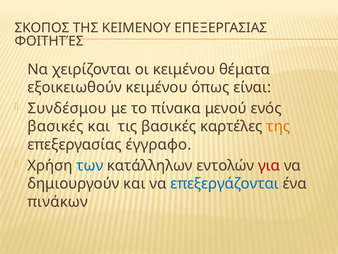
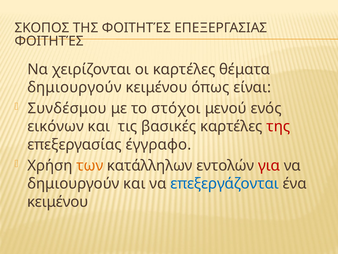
ΤΗΣ ΚΕΙΜΕΝΟΥ: ΚΕΙΜΕΝΟΥ -> ΦΟΙΤΗΤΈΣ (136, 28)
οι κειμένου: κειμένου -> καρτέλες (184, 69)
εξοικειωθούν: εξοικειωθούν -> δημιουργούν (74, 87)
πίνακα: πίνακα -> στόχοι (176, 108)
βασικές: βασικές -> εικόνων (56, 126)
της colour: orange -> red (278, 126)
των colour: blue -> orange (90, 165)
πινάκων: πινάκων -> κειμένου (58, 201)
